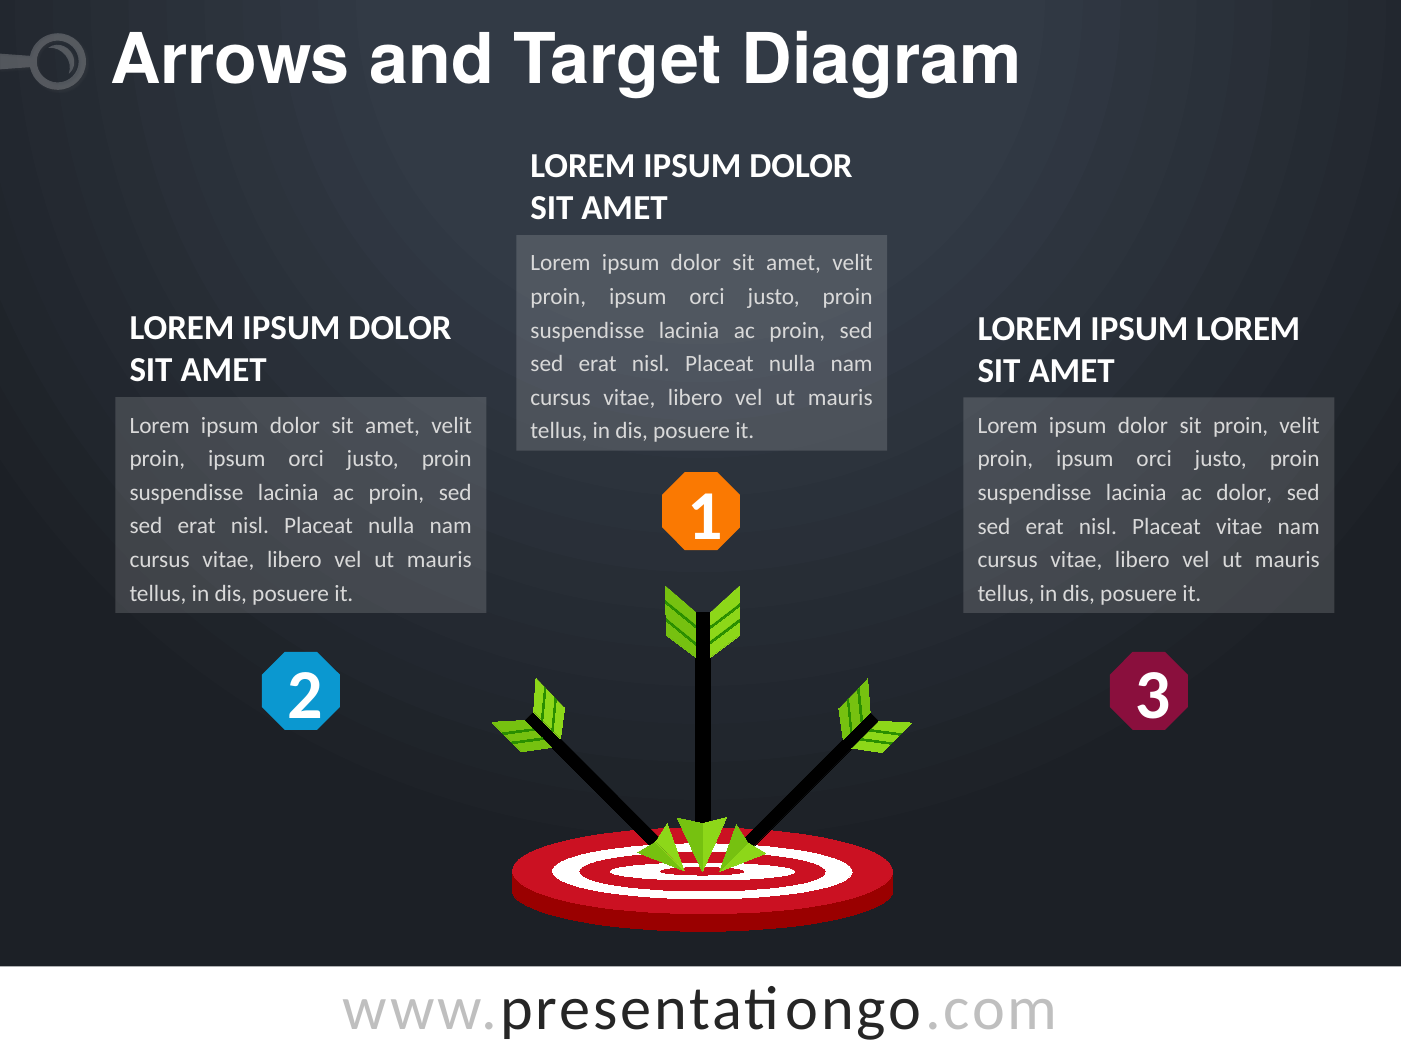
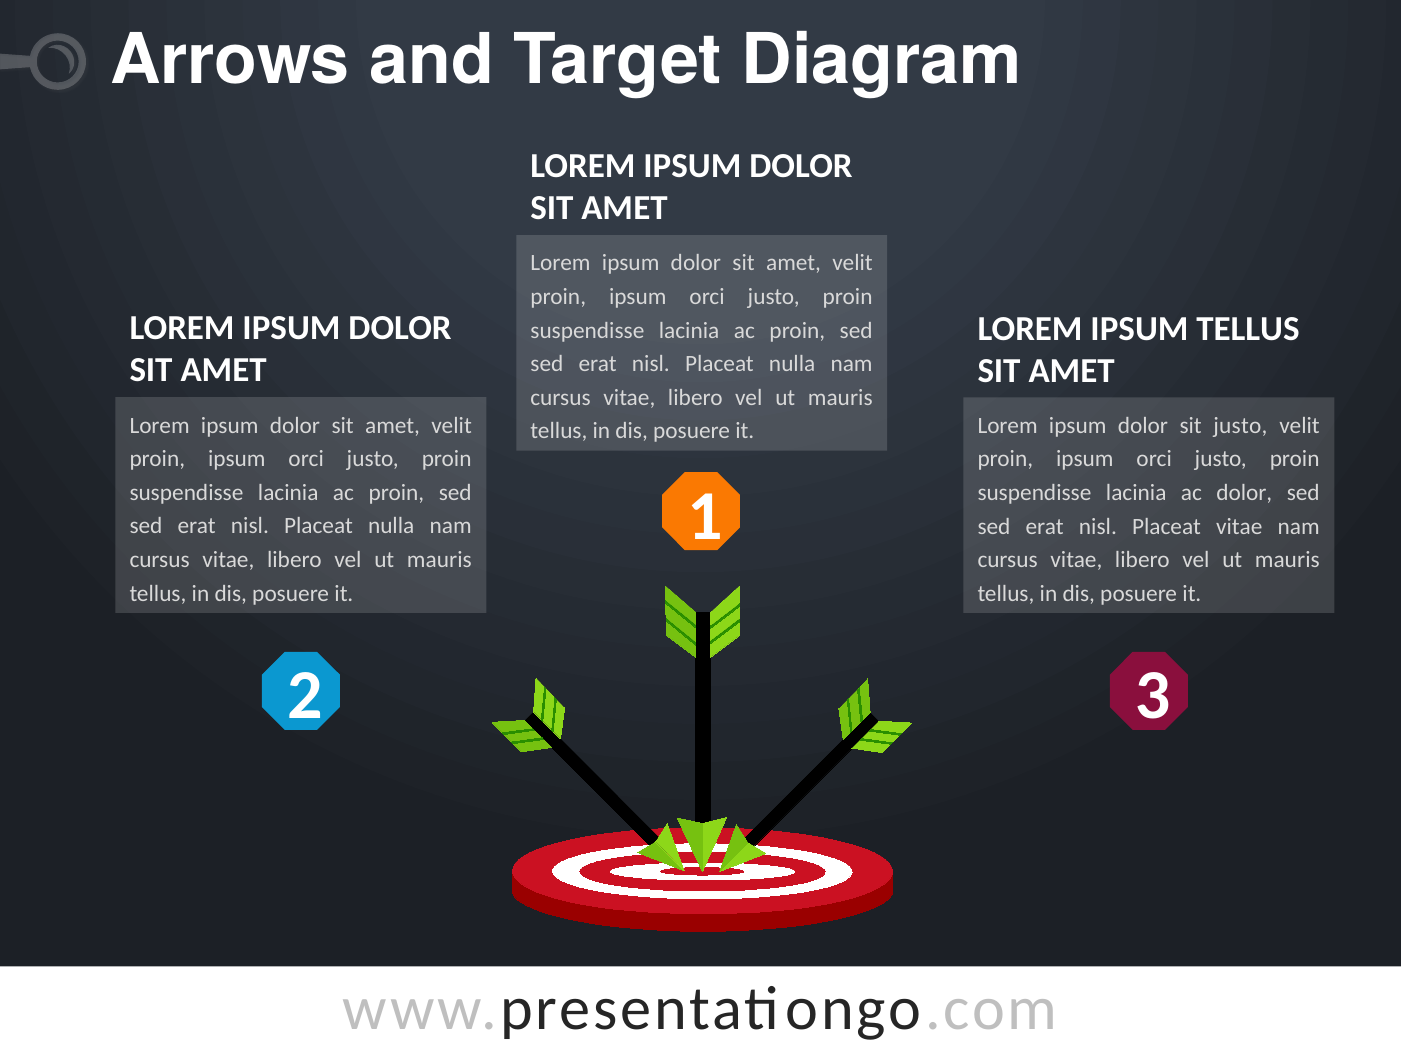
IPSUM LOREM: LOREM -> TELLUS (1248, 328)
sit proin: proin -> justo (1240, 426)
